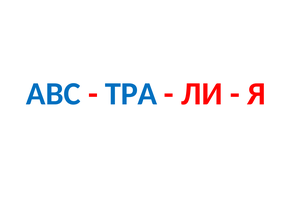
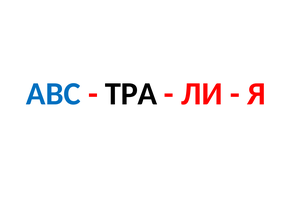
ТРА colour: blue -> black (131, 94)
